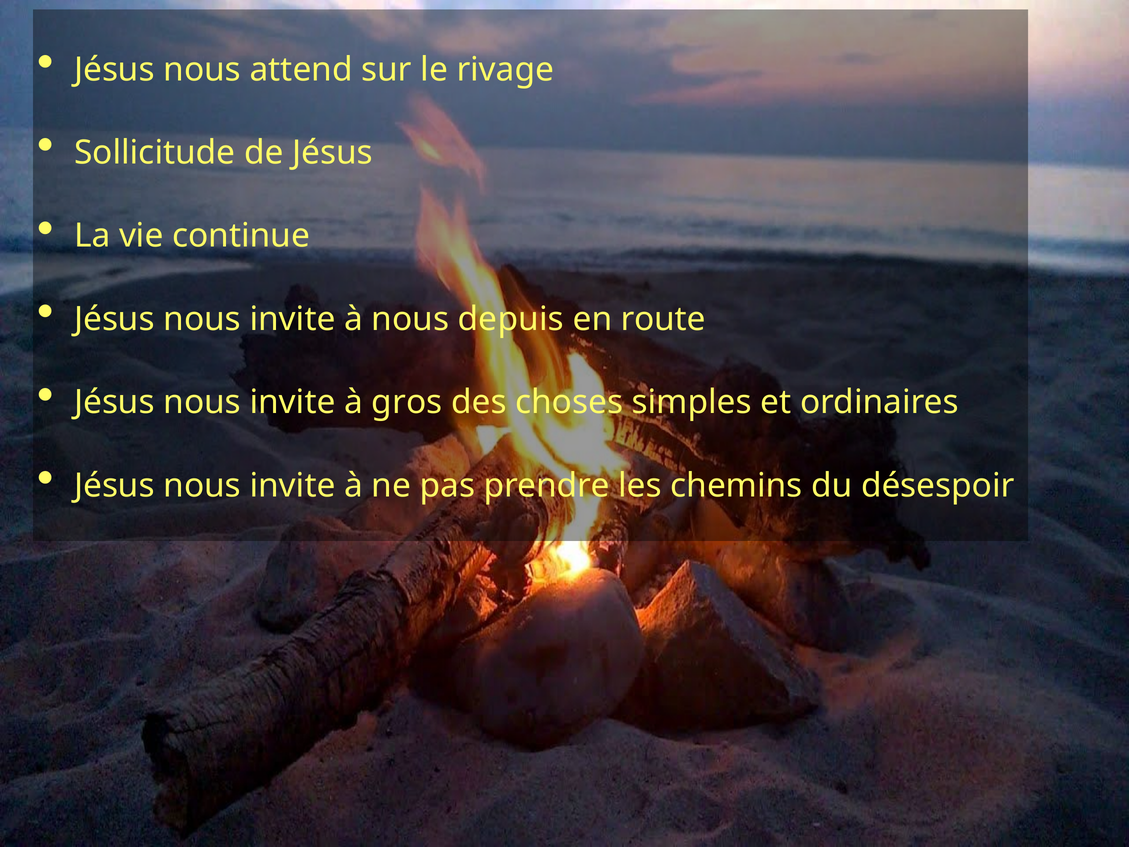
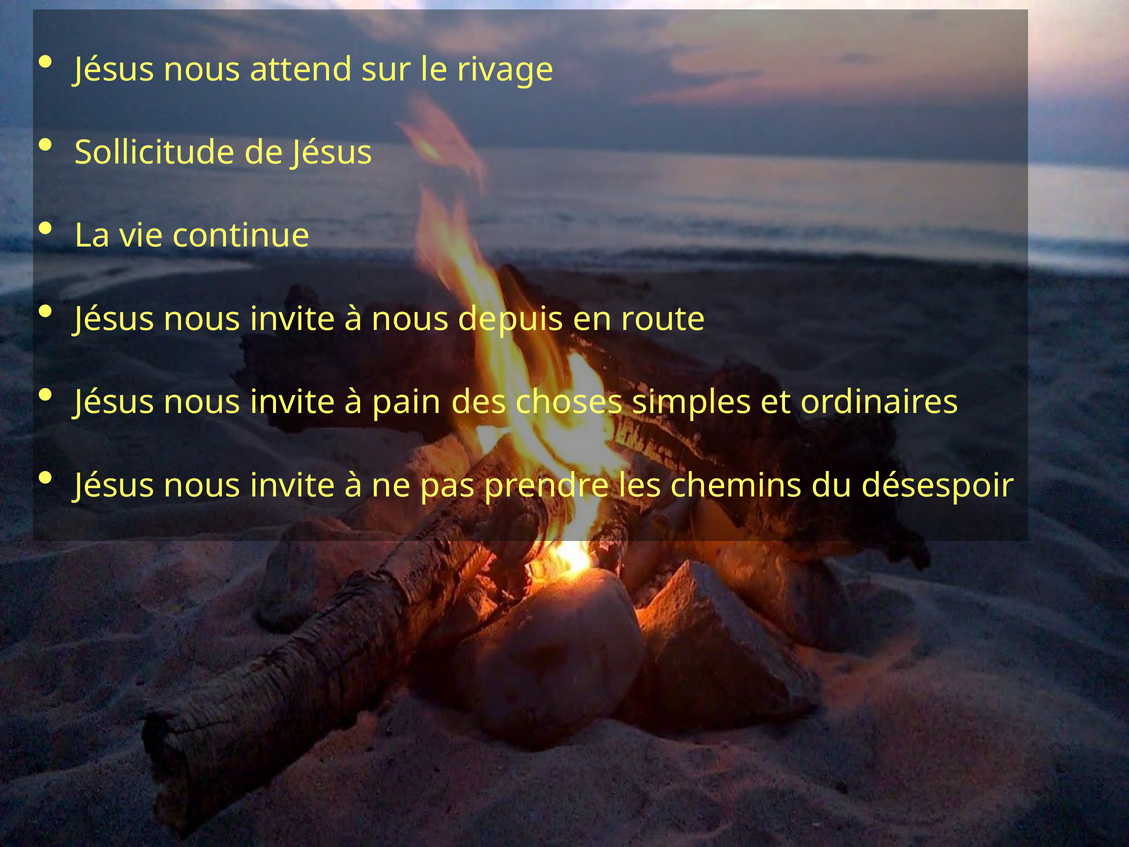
gros: gros -> pain (407, 402)
